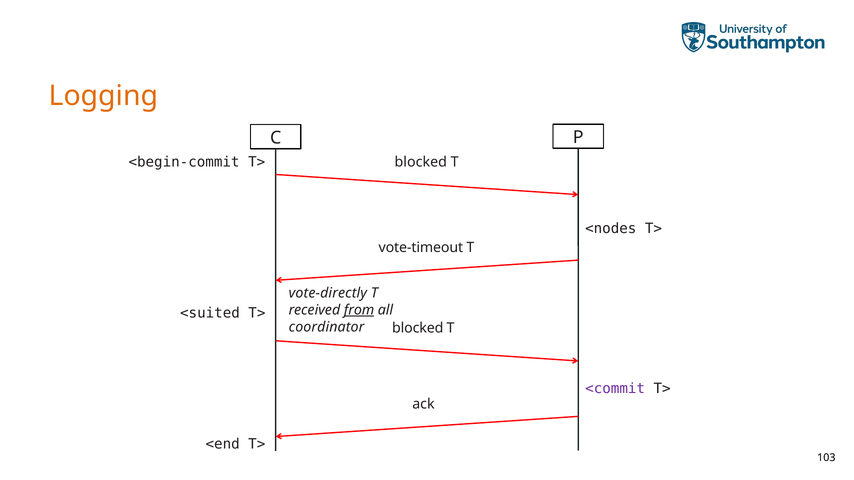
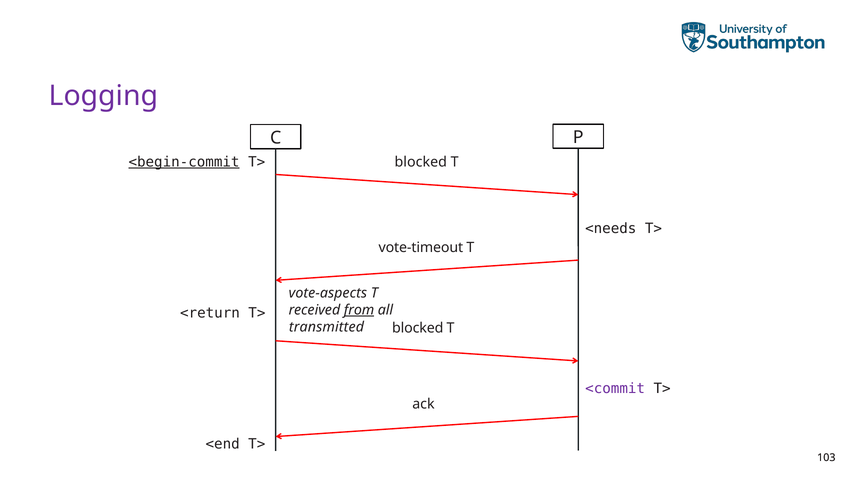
Logging colour: orange -> purple (104, 96)
<begin-commit underline: none -> present (184, 162)
<nodes: <nodes -> <needs (611, 229)
vote-directly: vote-directly -> vote-aspects (328, 293)
<suited: <suited -> <return (210, 313)
coordinator: coordinator -> transmitted (326, 327)
